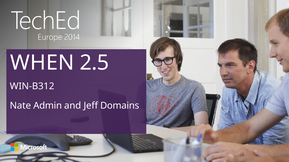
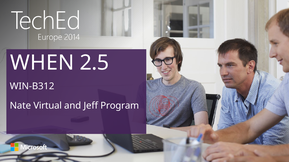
Admin: Admin -> Virtual (48, 106)
Domains: Domains -> Program (120, 106)
